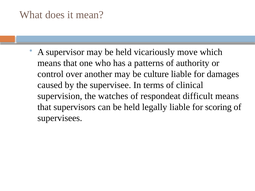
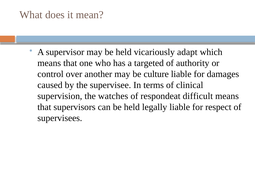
move: move -> adapt (187, 52)
patterns: patterns -> targeted (149, 63)
scoring: scoring -> respect (218, 107)
